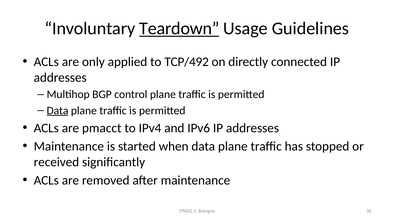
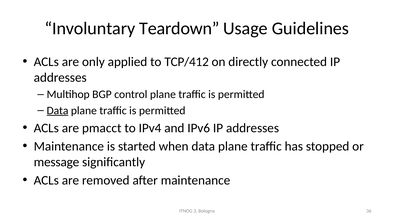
Teardown underline: present -> none (179, 29)
TCP/492: TCP/492 -> TCP/412 (187, 62)
received: received -> message (56, 162)
